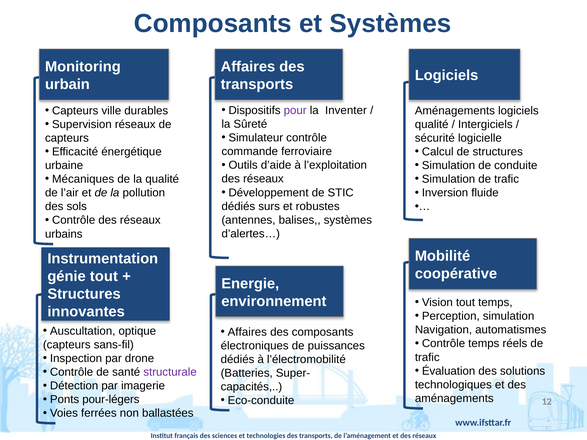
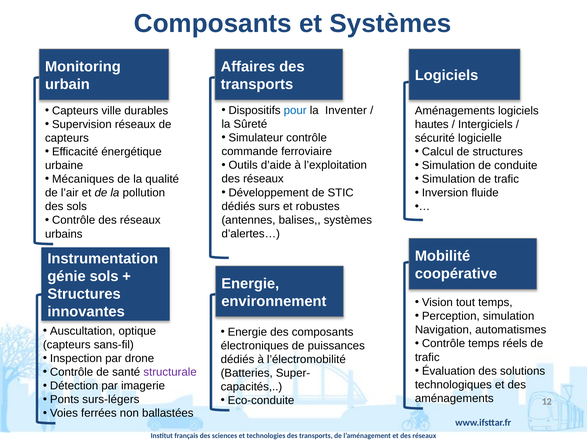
pour colour: purple -> blue (295, 110)
qualité: qualité -> hautes (432, 124)
génie tout: tout -> sols (104, 276)
Affaires: Affaires -> Energie (247, 332)
pour-légers: pour-légers -> surs-légers (111, 400)
